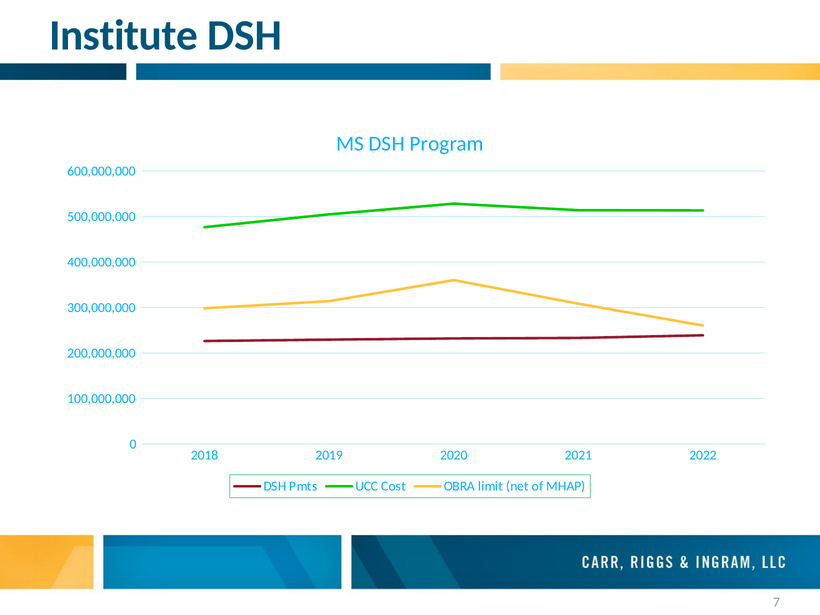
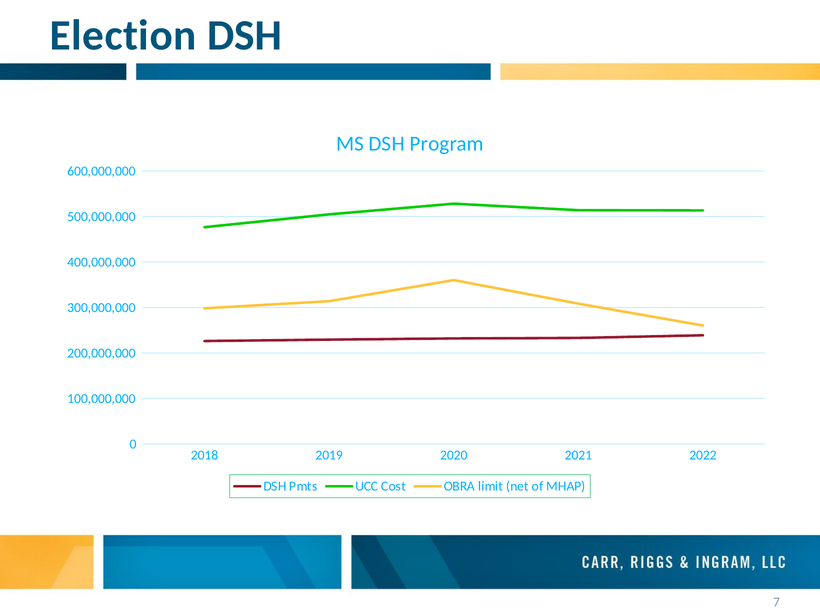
Institute: Institute -> Election (123, 35)
